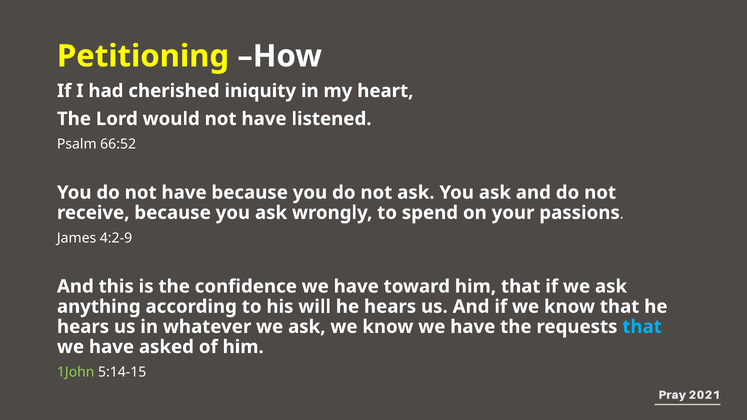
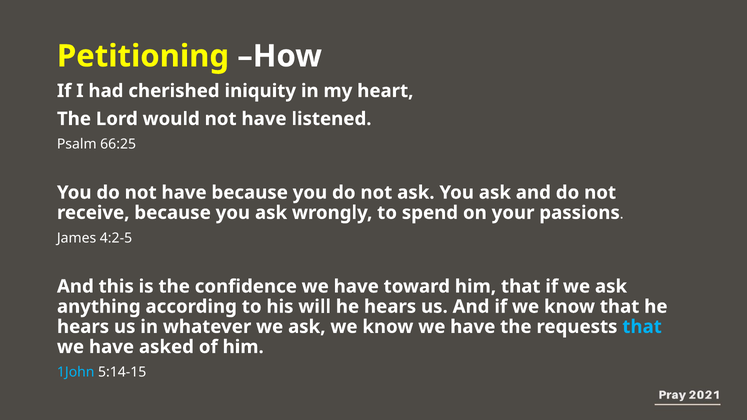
66:52: 66:52 -> 66:25 (118, 144)
4:2-9: 4:2-9 -> 4:2-5 (116, 238)
1John colour: light green -> light blue (76, 373)
